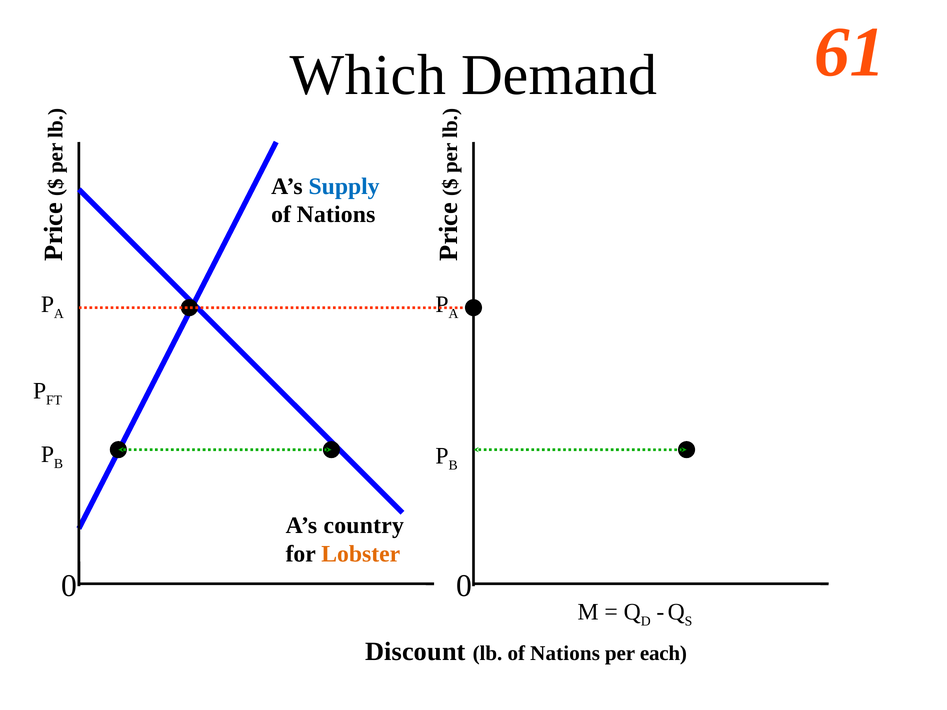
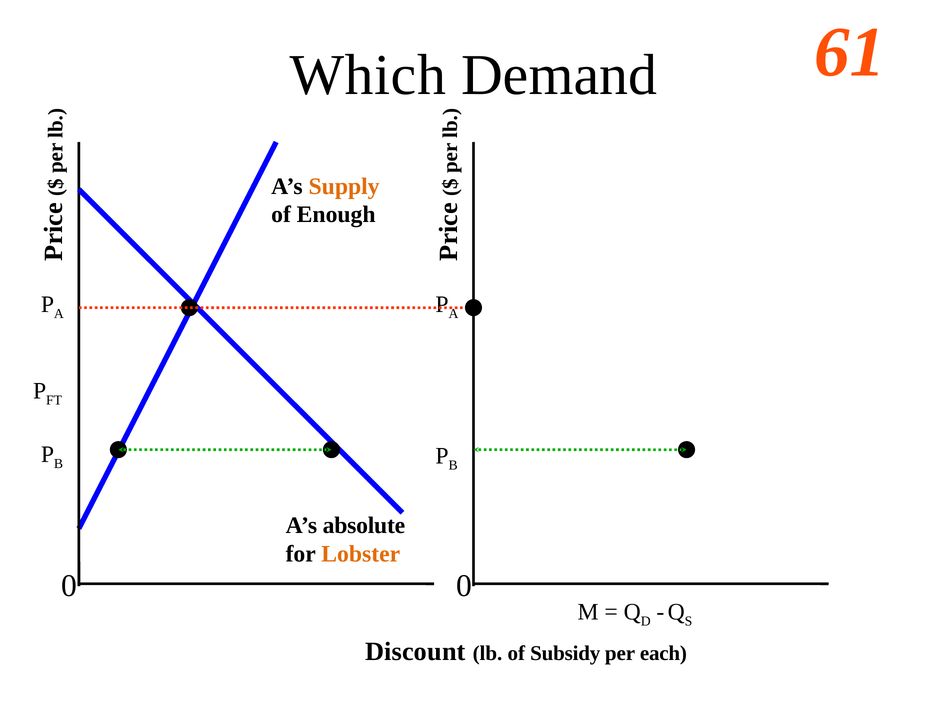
Supply colour: blue -> orange (344, 186)
Nations: Nations -> Enough (336, 215)
country: country -> absolute (364, 526)
lb of Nations: Nations -> Subsidy (565, 654)
